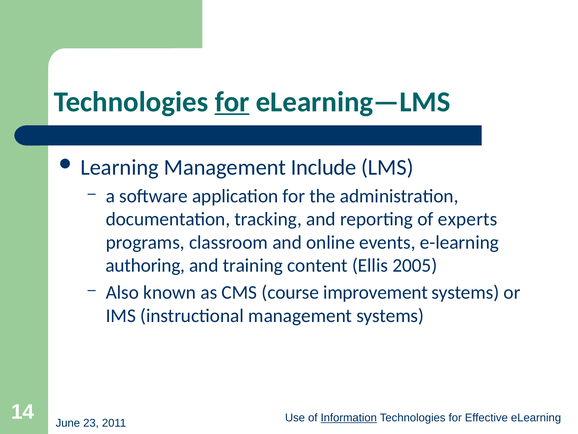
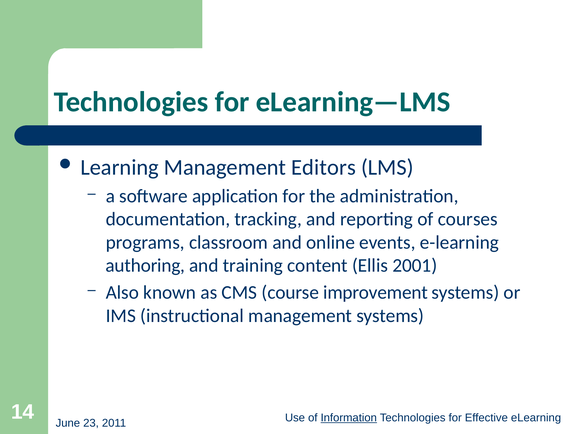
for underline: present -> none (232, 102)
Include: Include -> Editors (323, 167)
experts: experts -> courses (468, 219)
2005: 2005 -> 2001 (415, 265)
